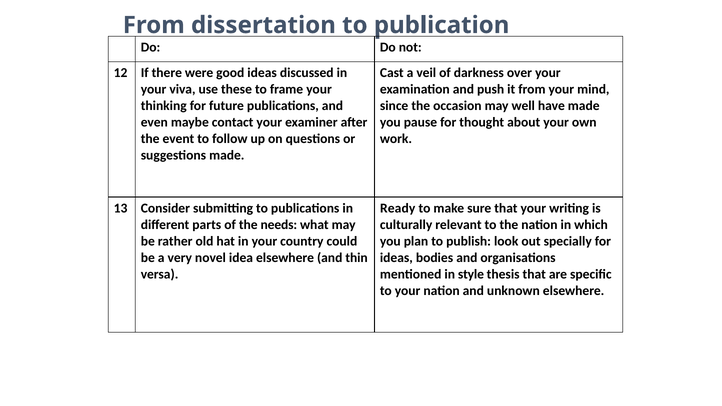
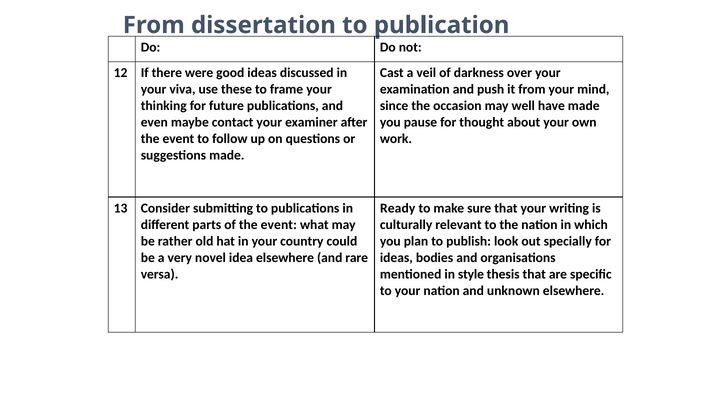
of the needs: needs -> event (279, 225)
thin: thin -> rare (357, 258)
